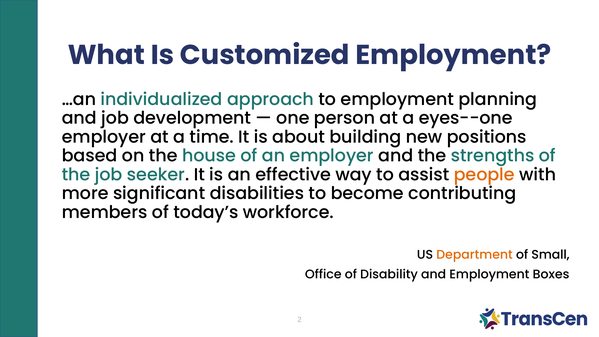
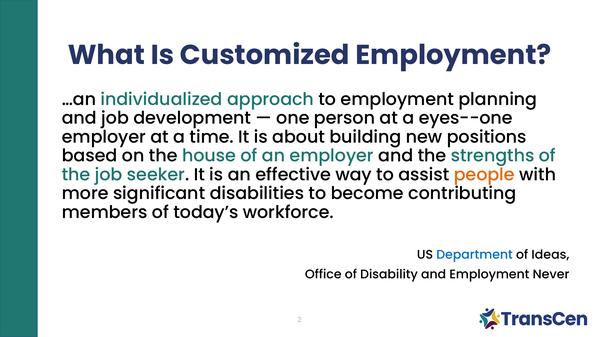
Department colour: orange -> blue (475, 254)
Small: Small -> Ideas (550, 254)
Boxes: Boxes -> Never (551, 274)
